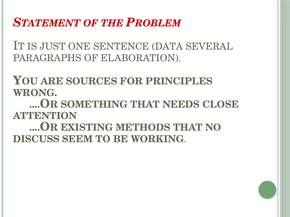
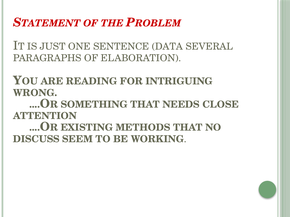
SOURCES: SOURCES -> READING (92, 81)
PRINCIPLES: PRINCIPLES -> INTRIGUING (179, 81)
